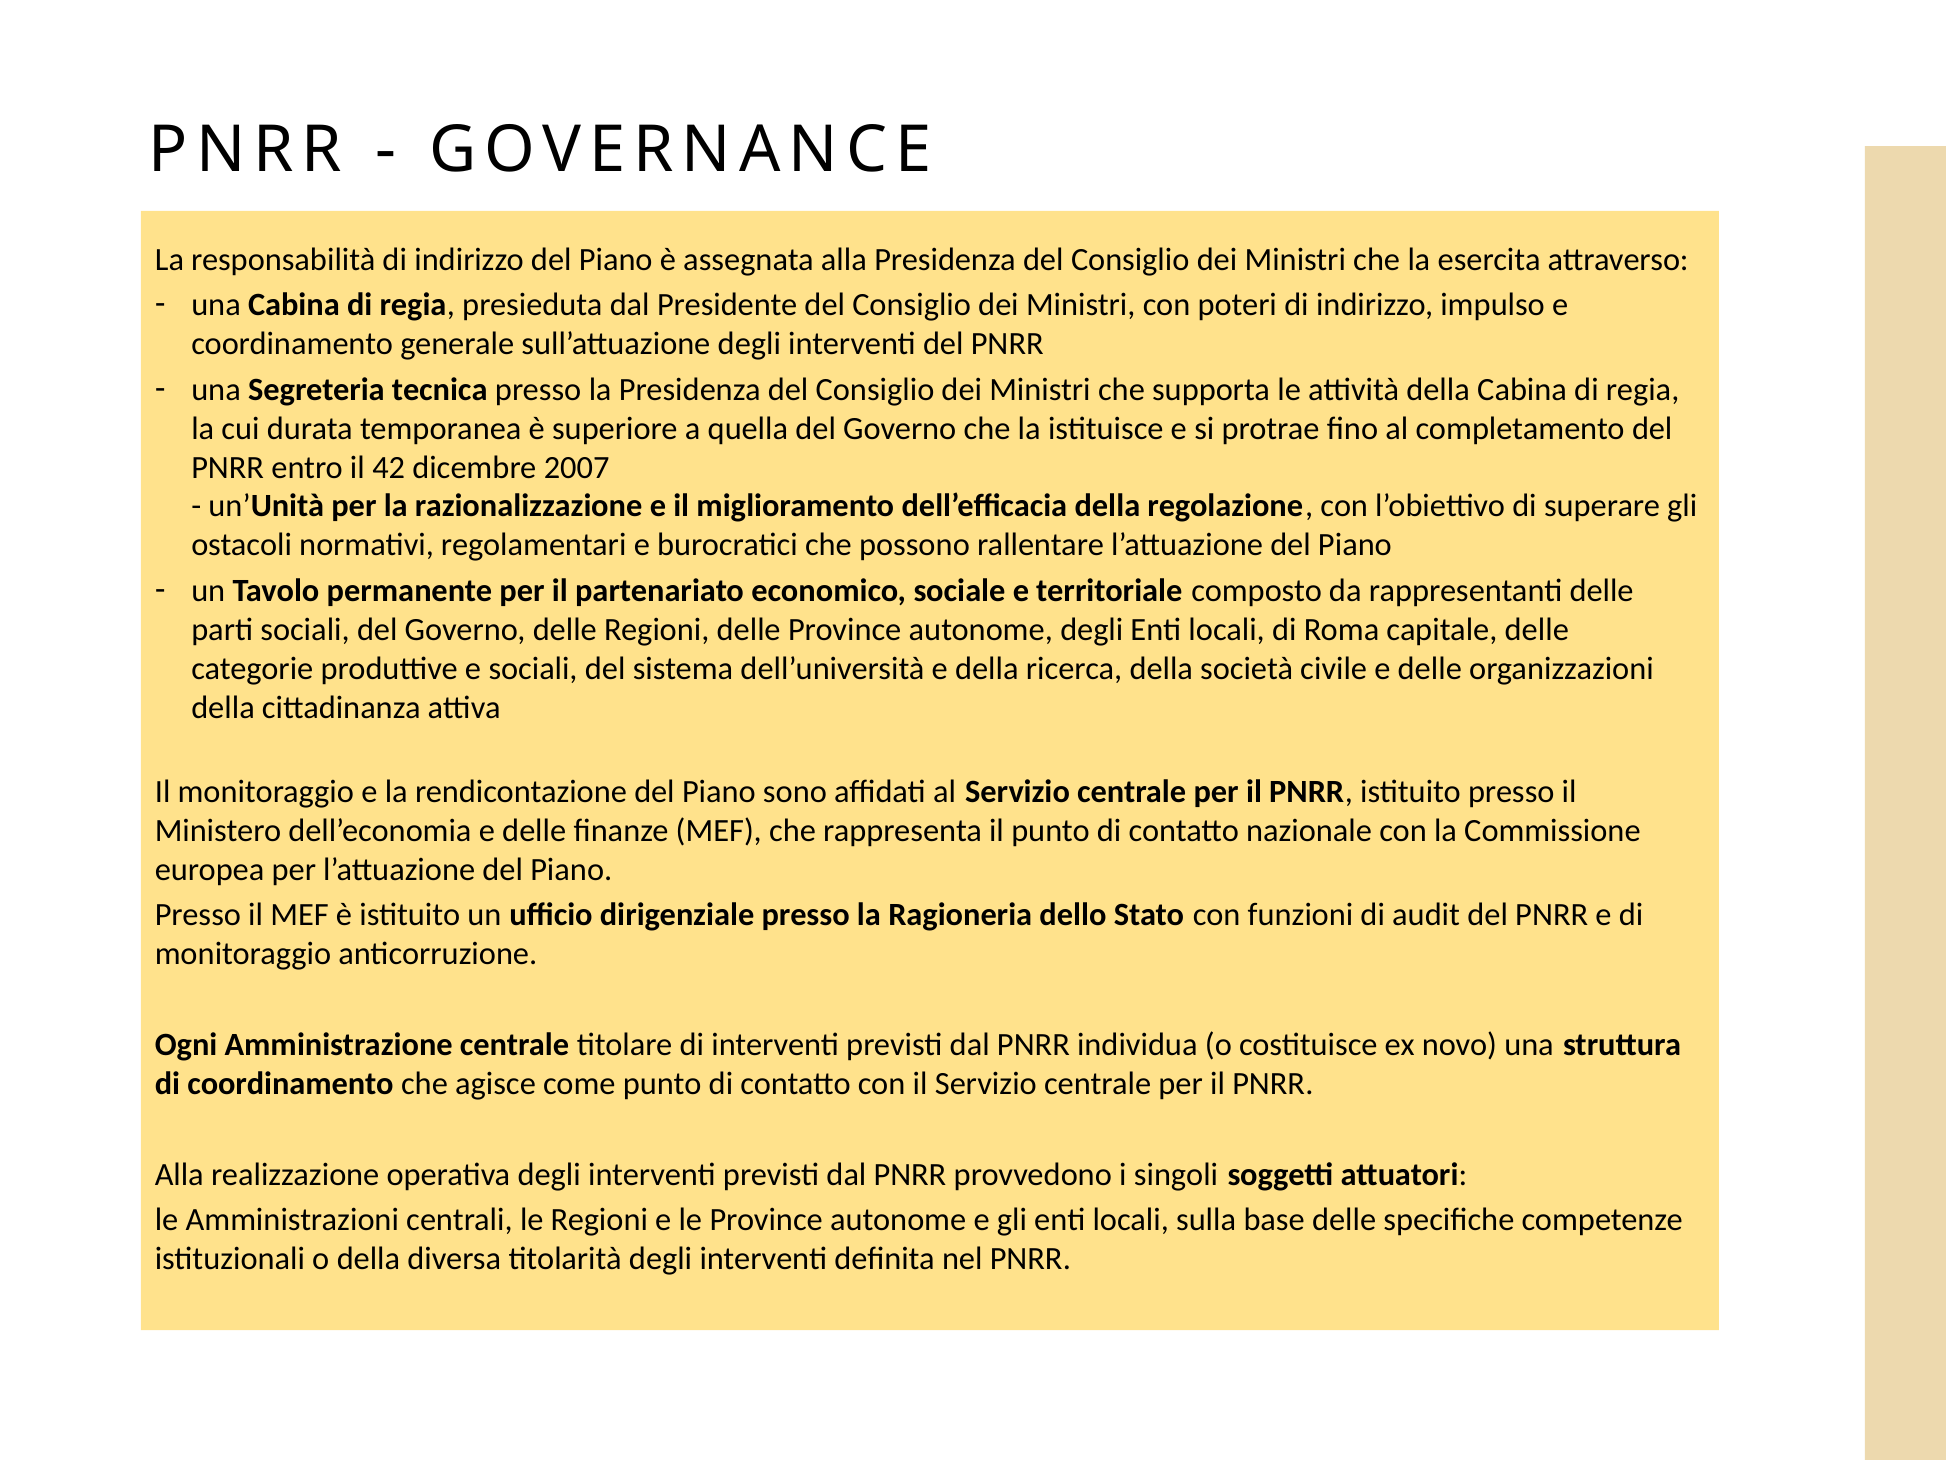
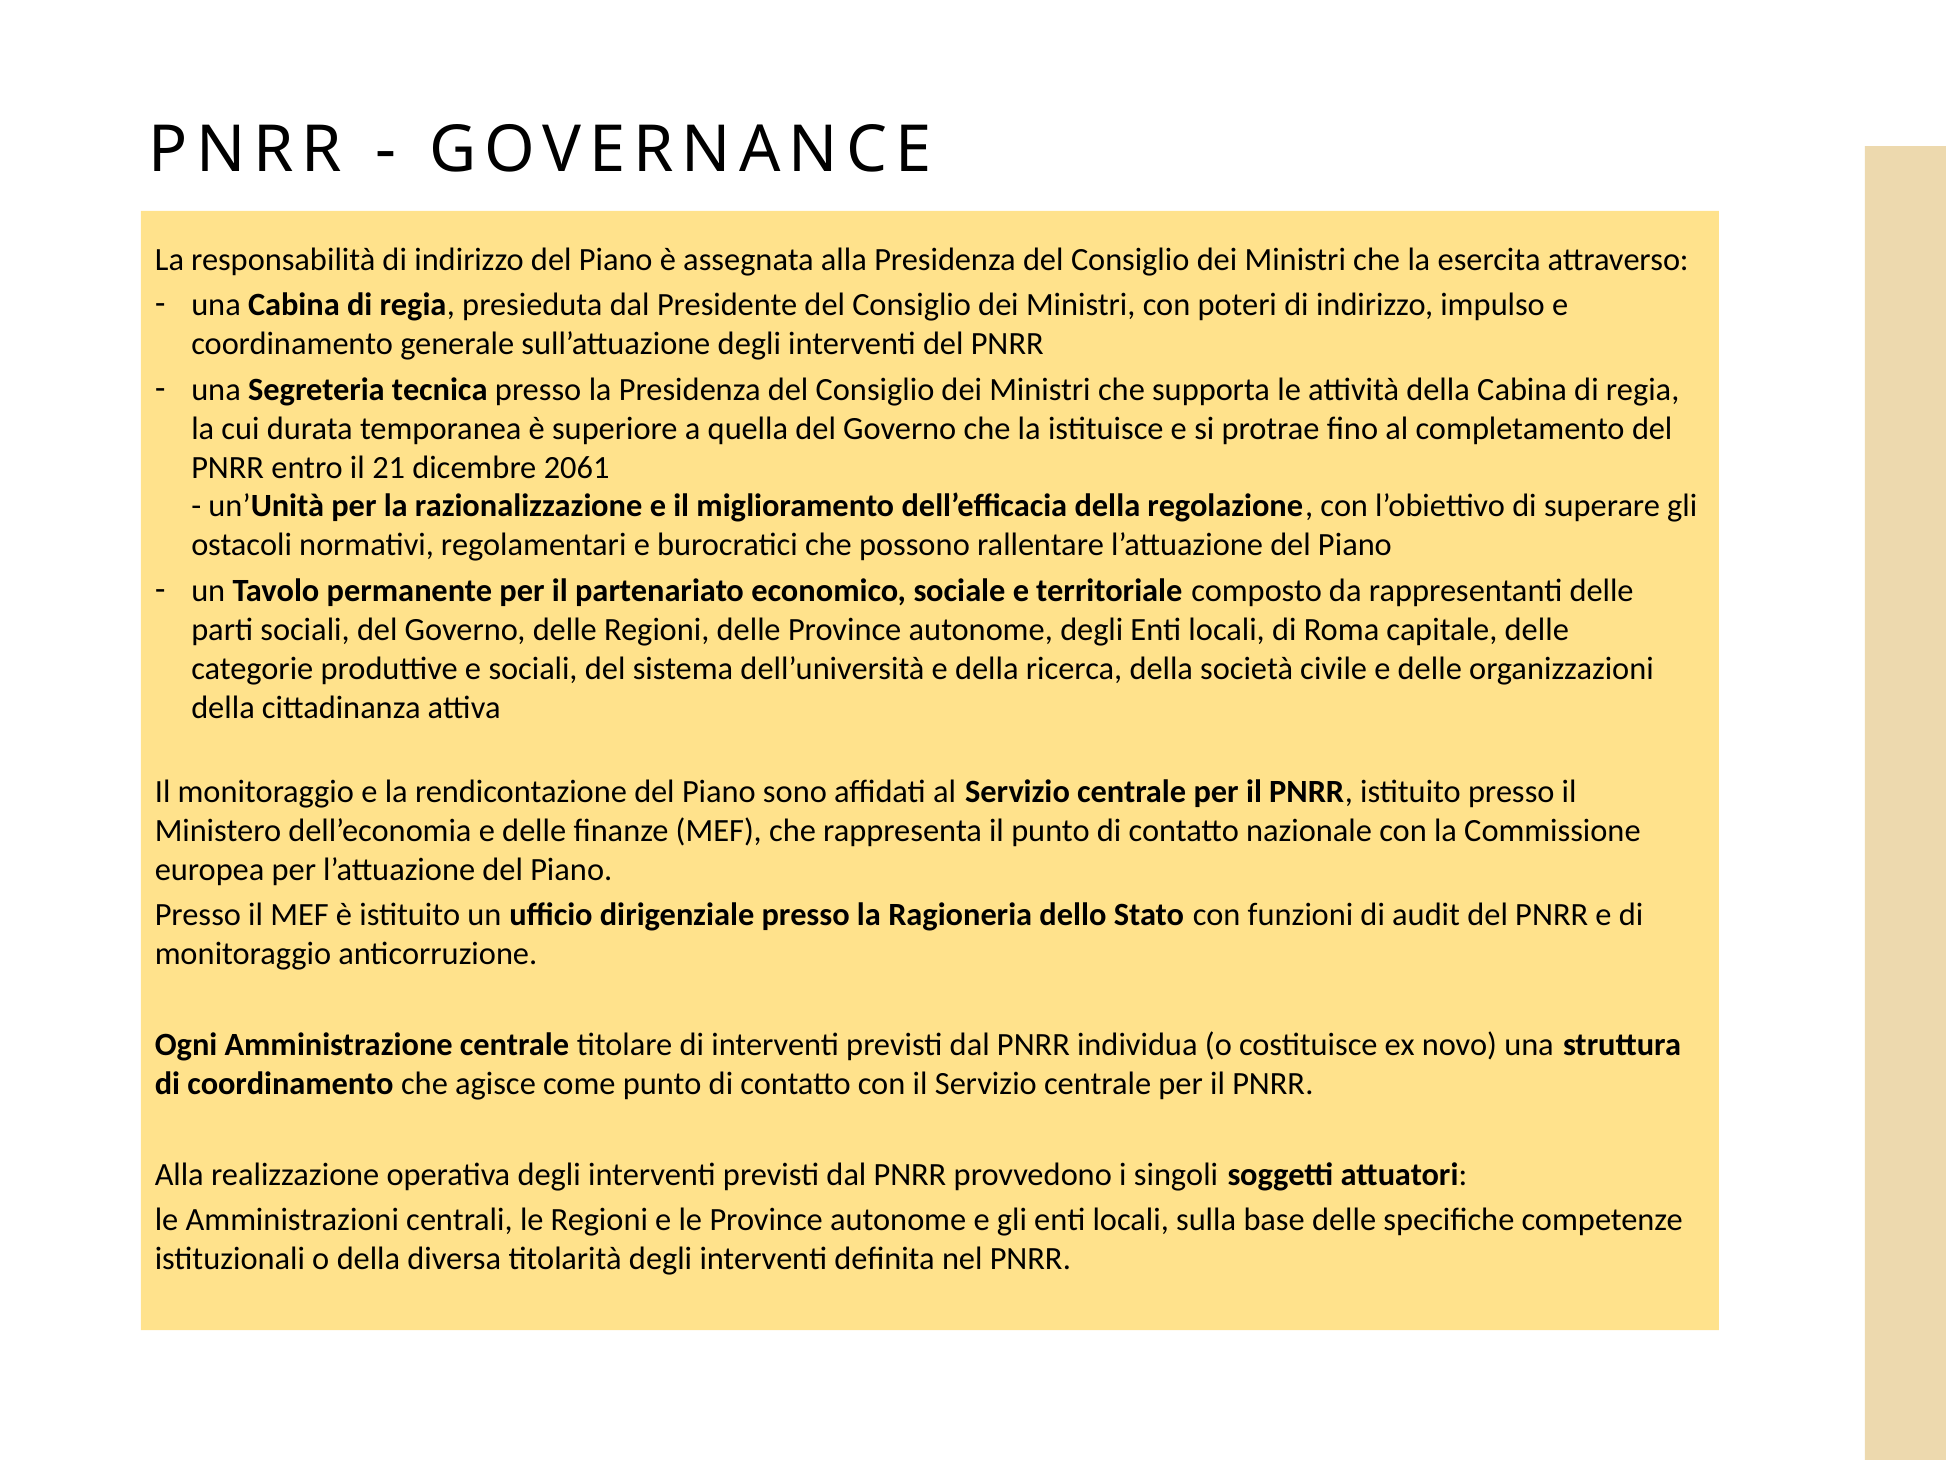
42: 42 -> 21 (389, 467)
2007: 2007 -> 2061 (577, 467)
